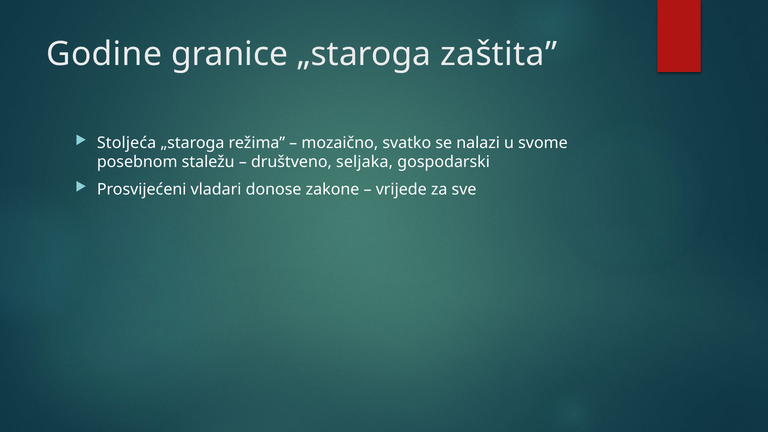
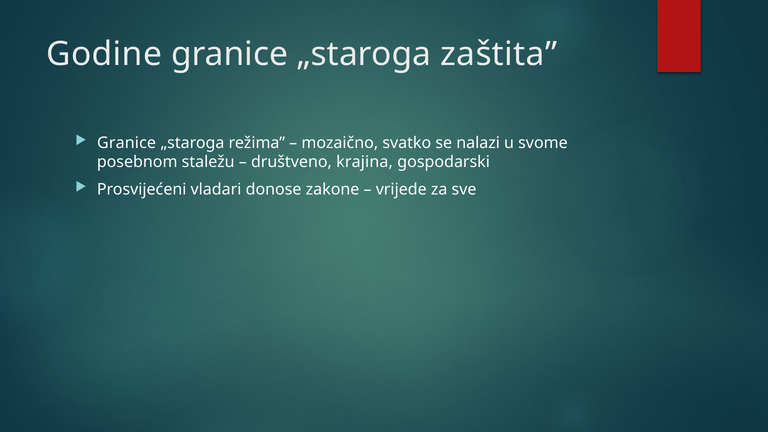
Stoljeća: Stoljeća -> Granice (127, 143)
seljaka: seljaka -> krajina (365, 162)
